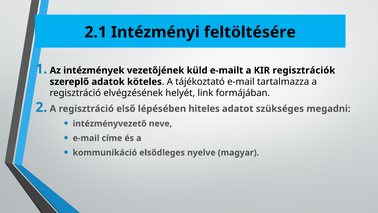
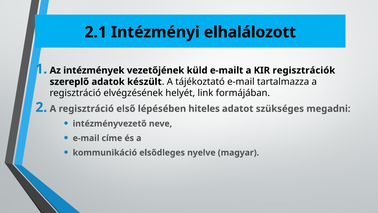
feltöltésére: feltöltésére -> elhalálozott (250, 32)
köteles: köteles -> készült (144, 82)
